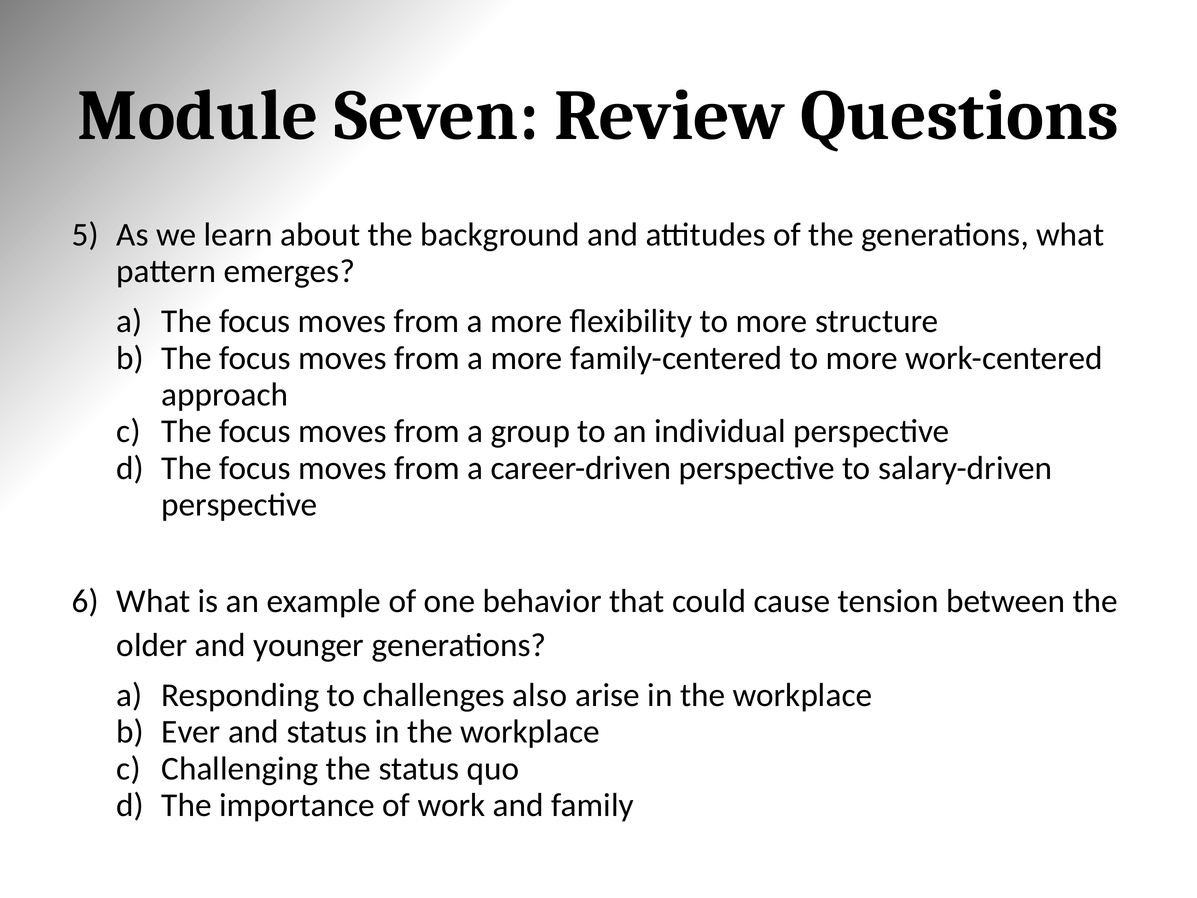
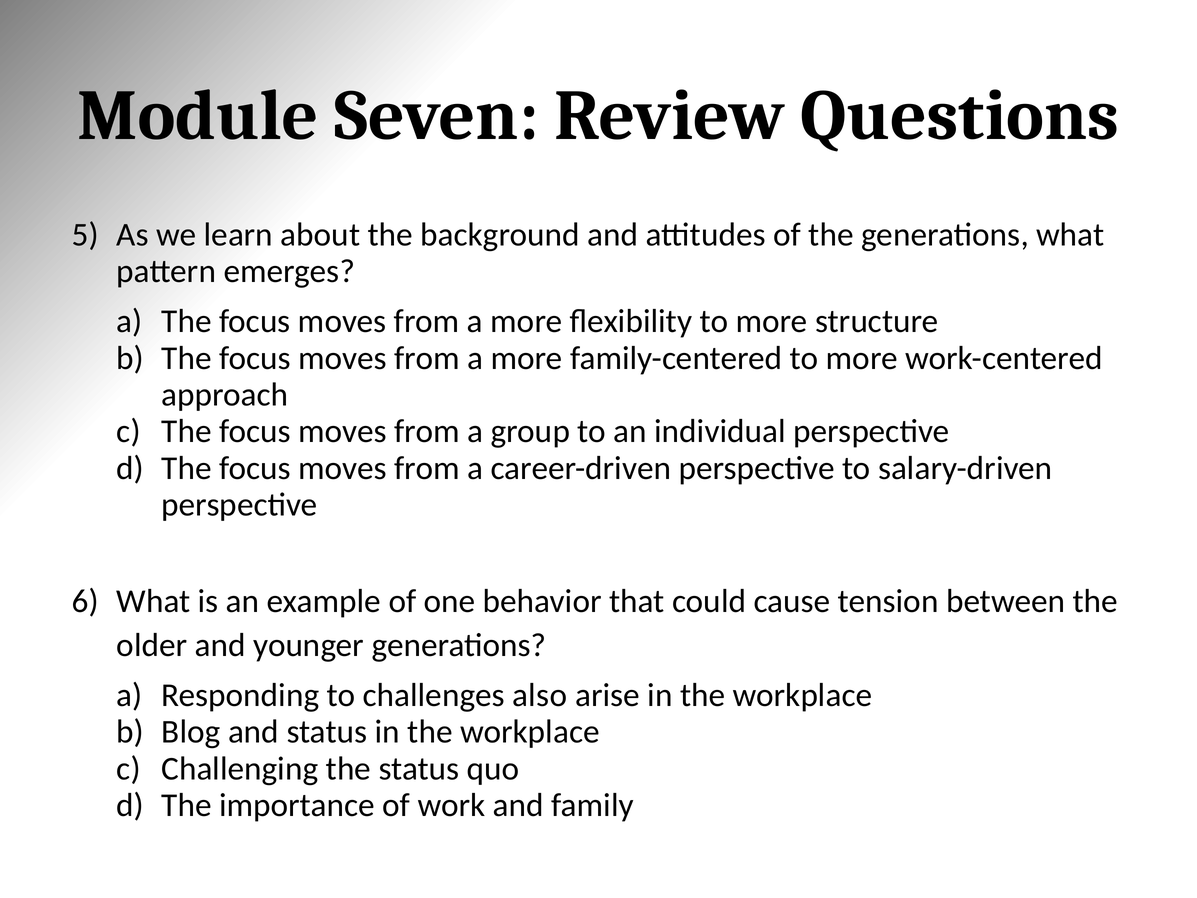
Ever: Ever -> Blog (191, 732)
